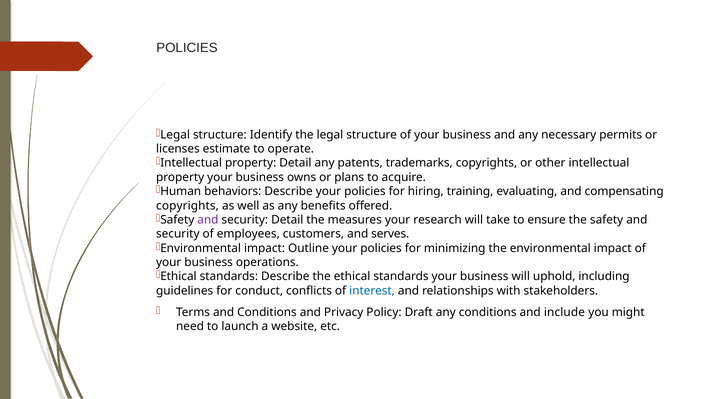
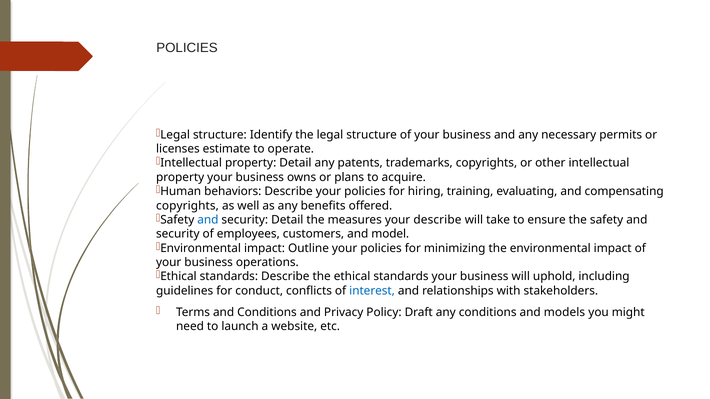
and colour: purple -> blue (208, 220)
your research: research -> describe (437, 220)
serves: serves -> model (390, 234)
include: include -> models (564, 313)
